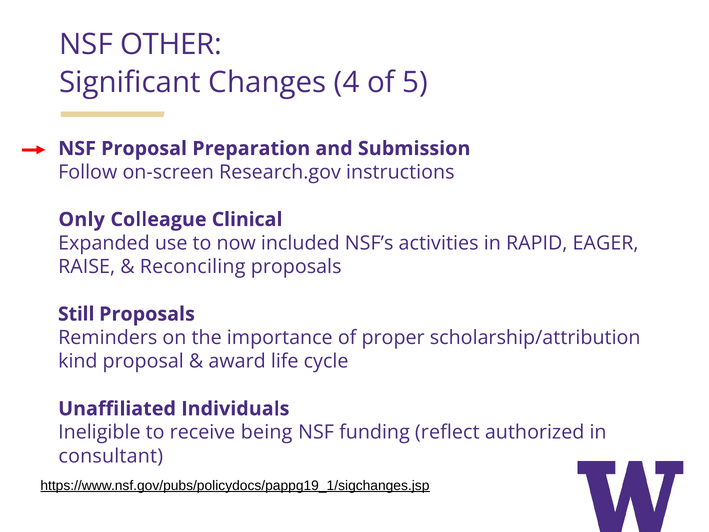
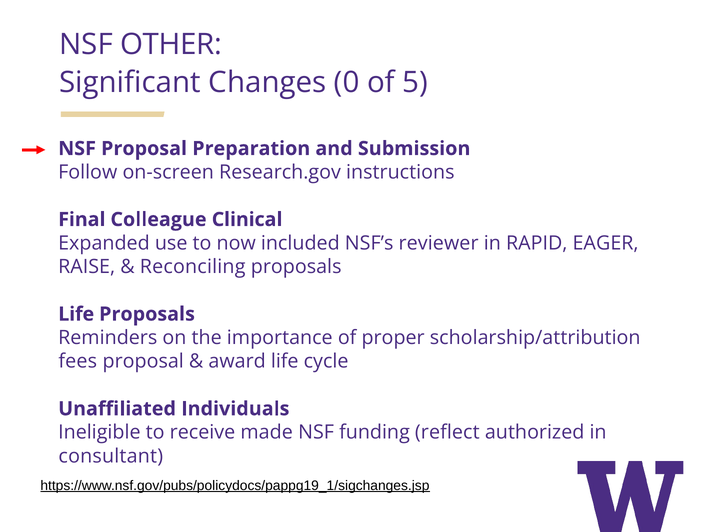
4: 4 -> 0 (347, 82)
Only: Only -> Final (82, 219)
activities: activities -> reviewer (439, 243)
Still: Still -> Life (76, 314)
kind: kind -> fees (78, 361)
being: being -> made (267, 432)
